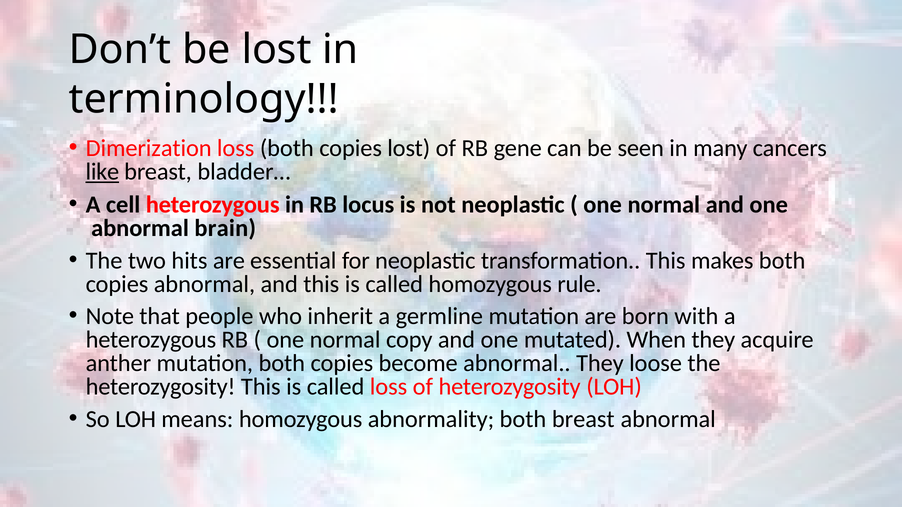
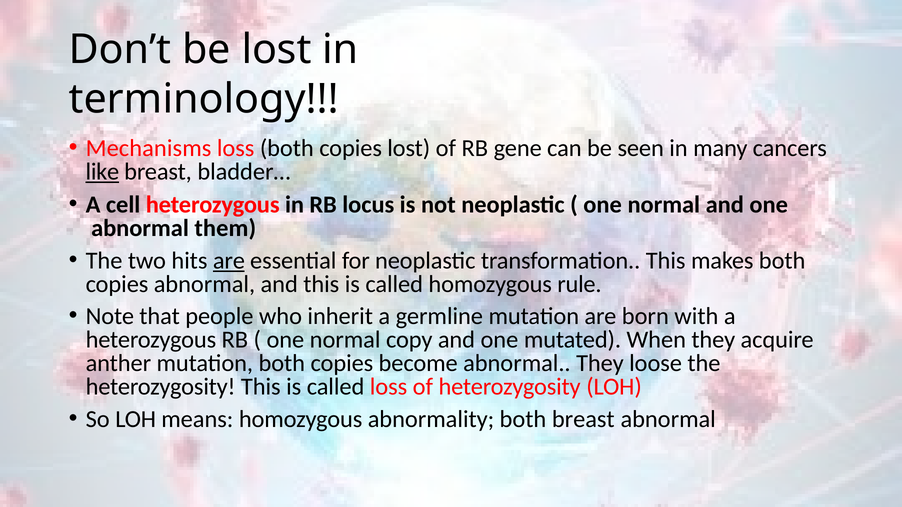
Dimerization: Dimerization -> Mechanisms (149, 148)
brain: brain -> them (225, 228)
are underline: none -> present (229, 261)
